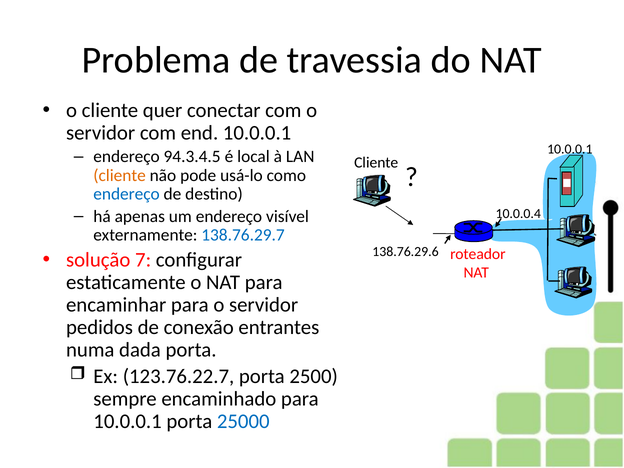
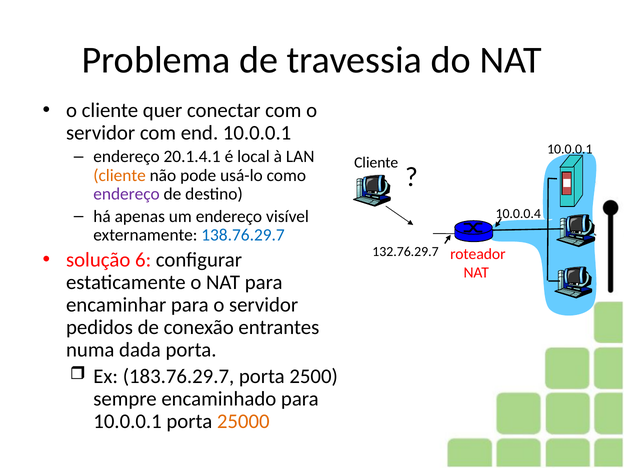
94.3.4.5: 94.3.4.5 -> 20.1.4.1 (192, 157)
endereço colour: blue -> purple (127, 194)
138.76.29.6: 138.76.29.6 -> 132.76.29.7 (405, 252)
7: 7 -> 6 (143, 260)
123.76.22.7: 123.76.22.7 -> 183.76.29.7 (178, 376)
25000 colour: blue -> orange (243, 421)
